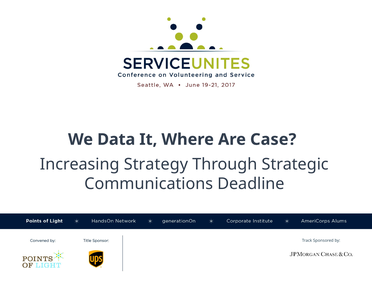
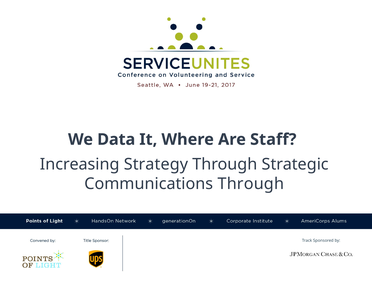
Case: Case -> Staff (273, 139)
Communications Deadline: Deadline -> Through (251, 184)
